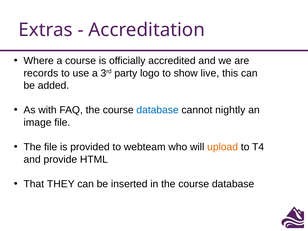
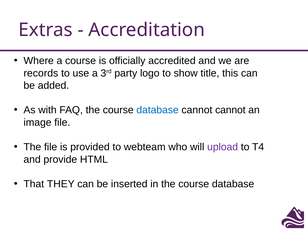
live: live -> title (210, 73)
cannot nightly: nightly -> cannot (230, 110)
upload colour: orange -> purple (223, 147)
